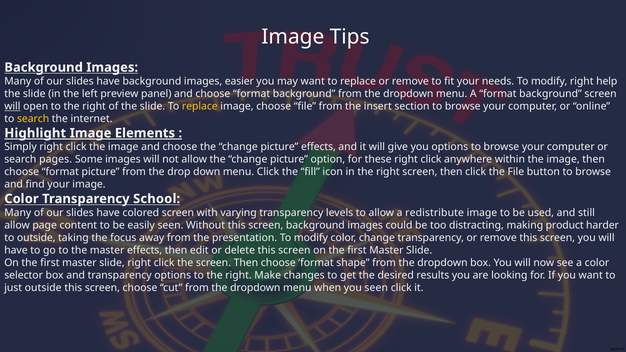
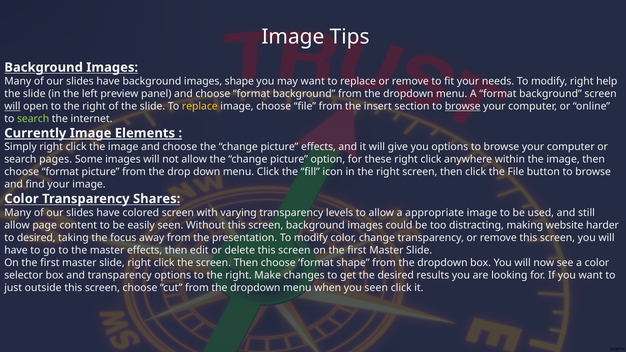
images easier: easier -> shape (239, 81)
browse underline: none -> present (463, 106)
search colour: yellow -> light green (33, 119)
Highlight: Highlight -> Currently (35, 133)
School: School -> Shares (157, 199)
redistribute: redistribute -> appropriate (435, 213)
product: product -> website (565, 225)
to outside: outside -> desired (36, 238)
